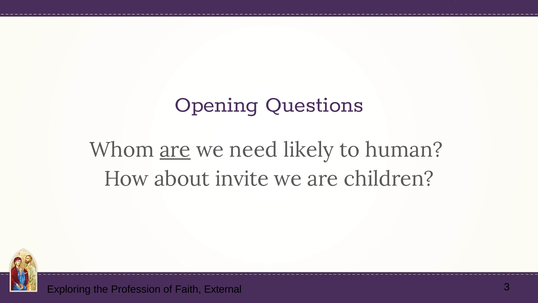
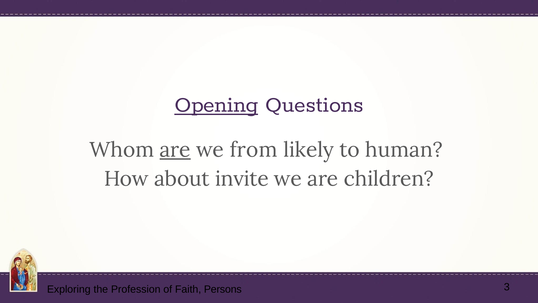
Opening underline: none -> present (216, 104)
need: need -> from (254, 150)
External: External -> Persons (223, 289)
